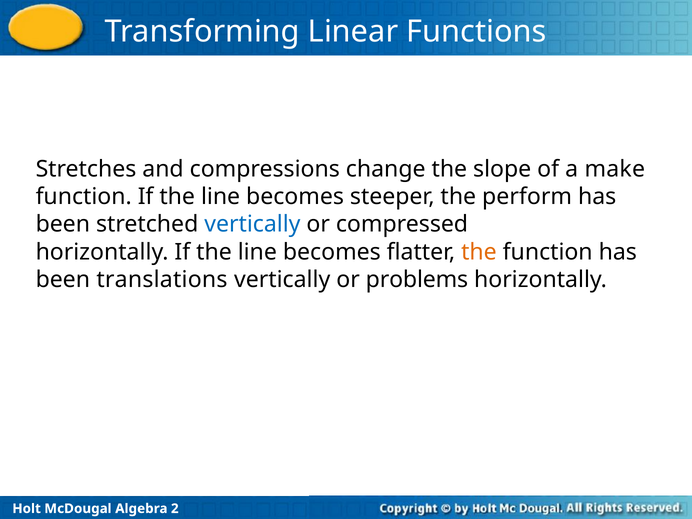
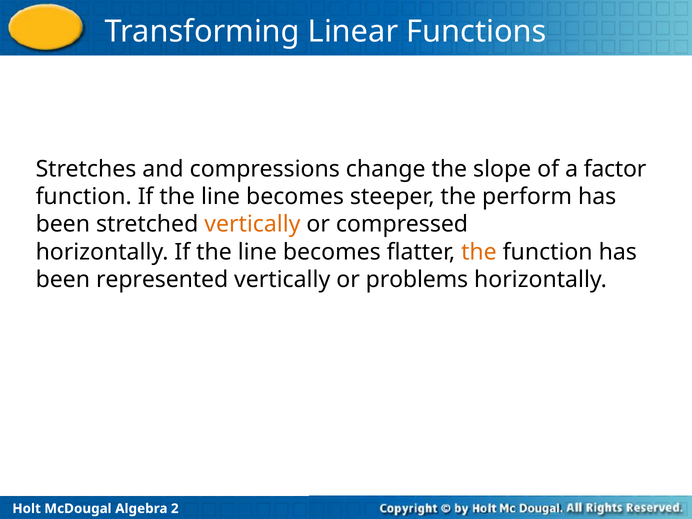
make: make -> factor (615, 169)
vertically colour: blue -> orange (252, 224)
translations: translations -> represented (162, 280)
